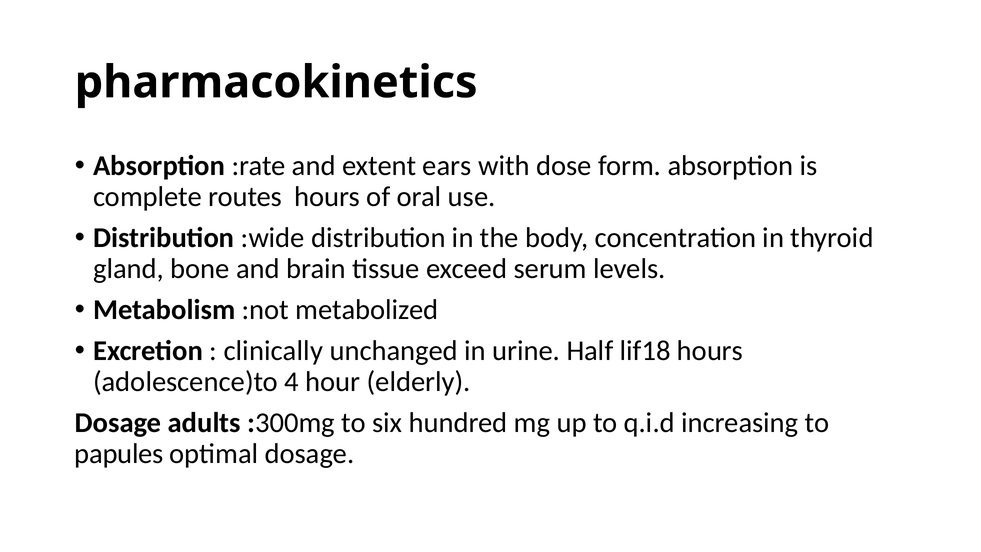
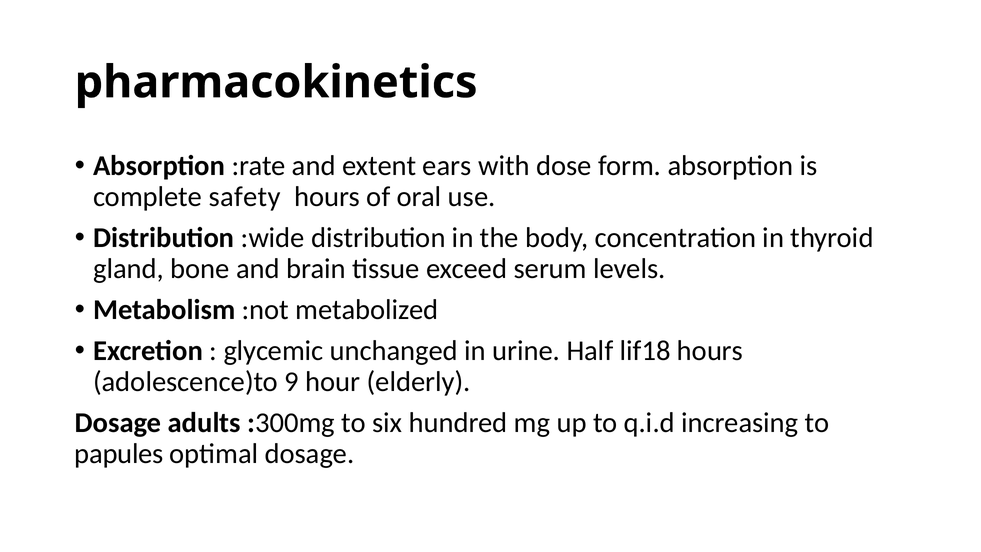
routes: routes -> safety (245, 197)
clinically: clinically -> glycemic (273, 351)
4: 4 -> 9 (292, 382)
